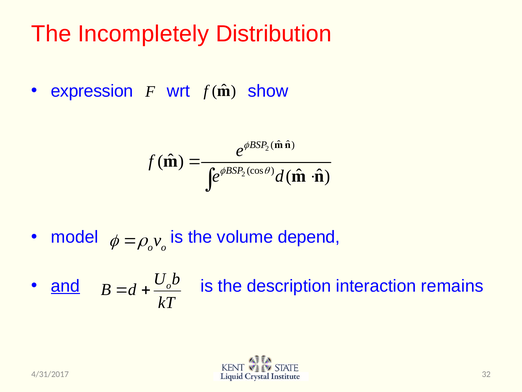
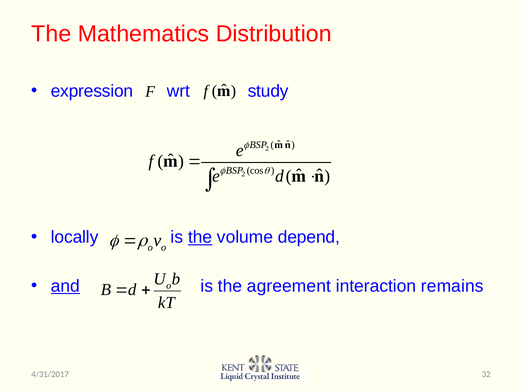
Incompletely: Incompletely -> Mathematics (143, 34)
show: show -> study (268, 91)
model: model -> locally (75, 237)
the underline: none -> present (200, 237)
description: description -> agreement (289, 286)
